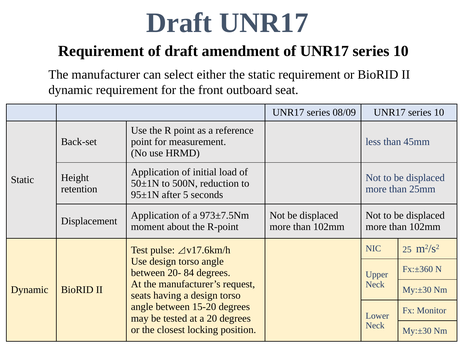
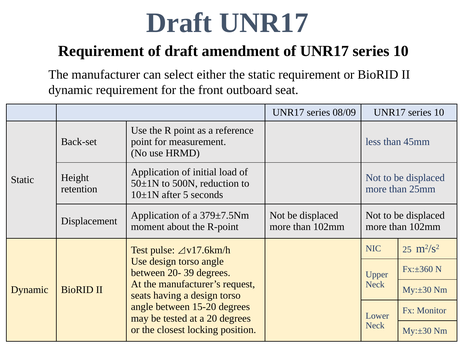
95±1N: 95±1N -> 10±1N (145, 195)
973±7.5Nm: 973±7.5Nm -> 379±7.5Nm (224, 216)
84: 84 -> 39 (189, 273)
